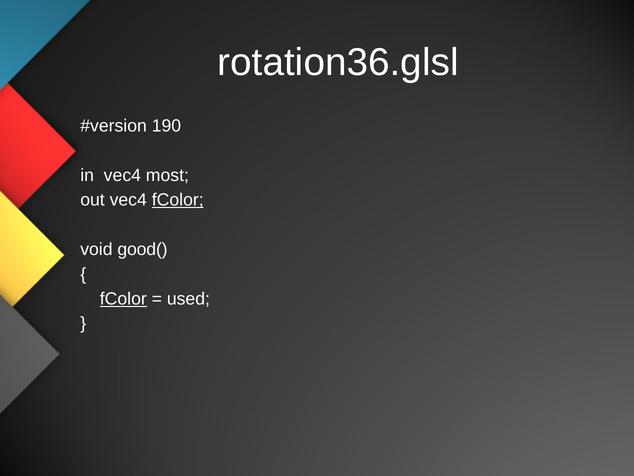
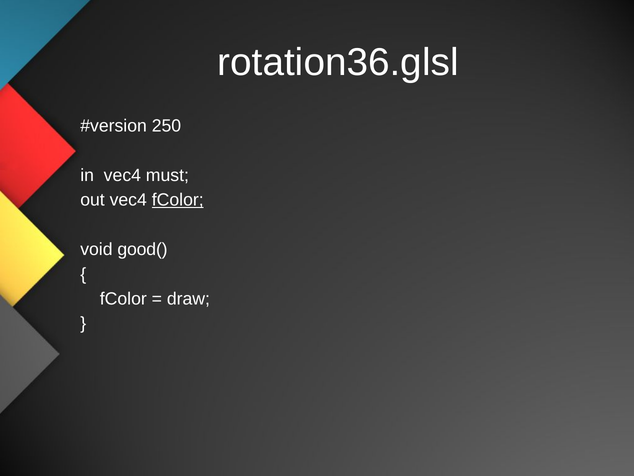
190: 190 -> 250 (166, 126)
most: most -> must (167, 175)
fColor underline: present -> none (123, 299)
used: used -> draw (188, 299)
